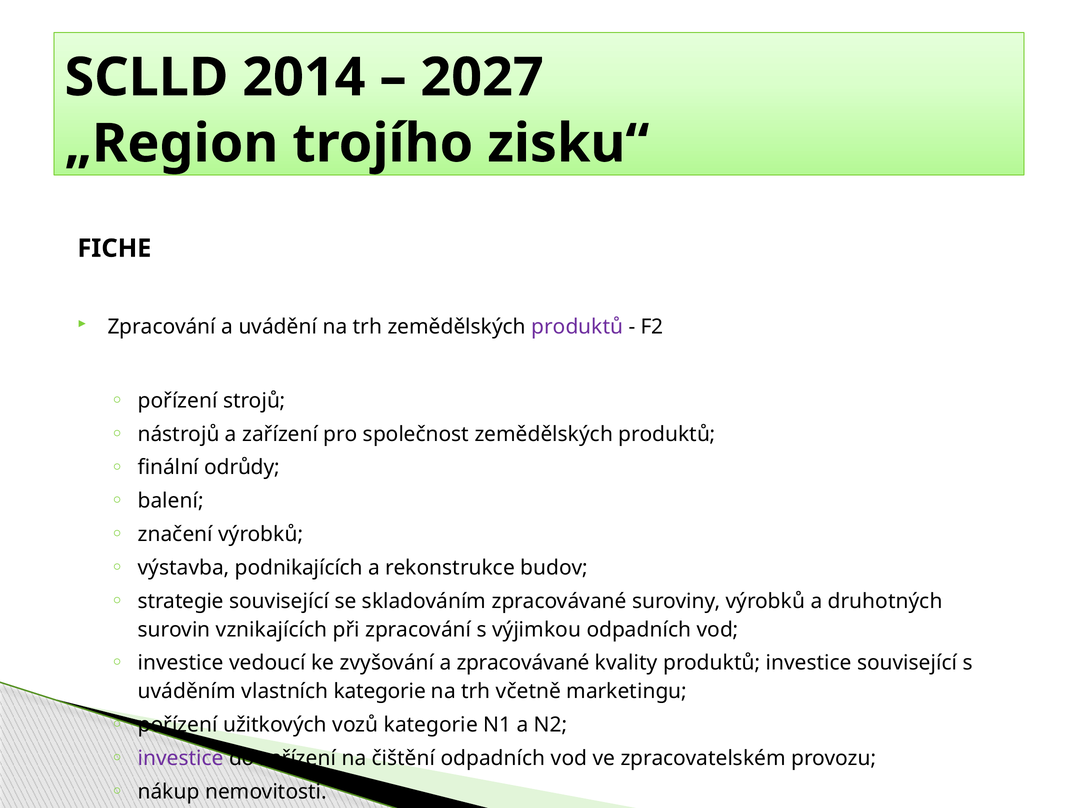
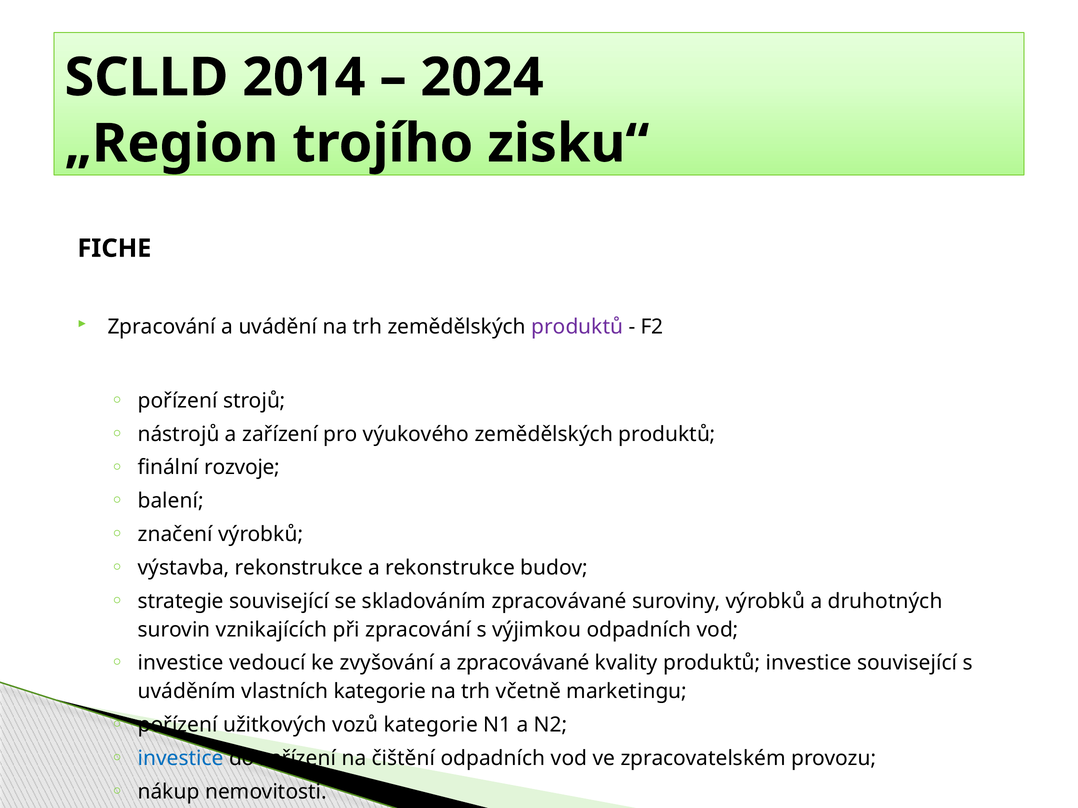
2027: 2027 -> 2024 (482, 78)
společnost: společnost -> výukového (416, 434)
odrůdy: odrůdy -> rozvoje (242, 468)
výstavba podnikajících: podnikajících -> rekonstrukce (299, 568)
investice colour: purple -> blue (181, 759)
